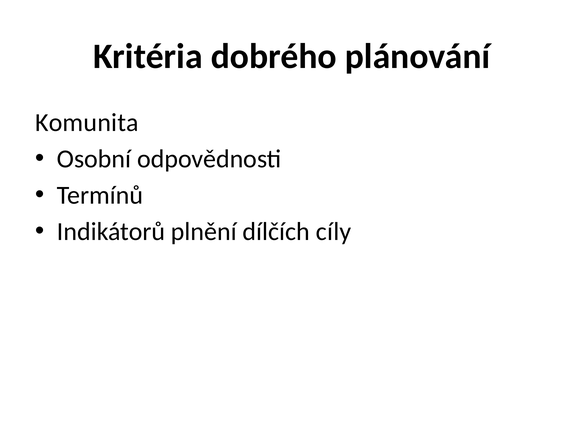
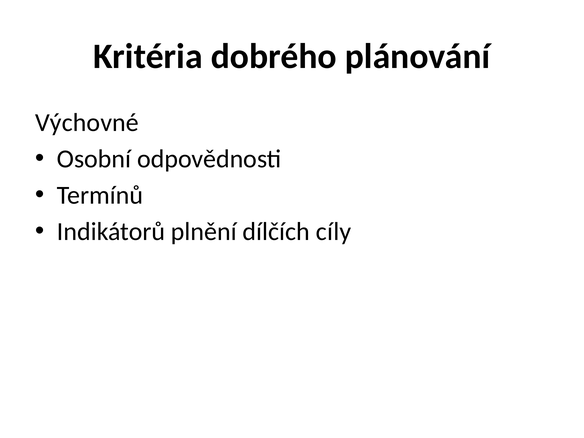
Komunita: Komunita -> Výchovné (87, 123)
